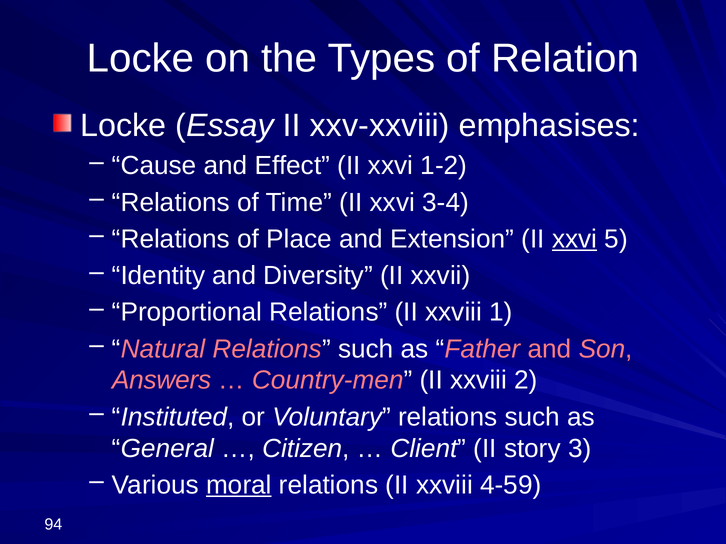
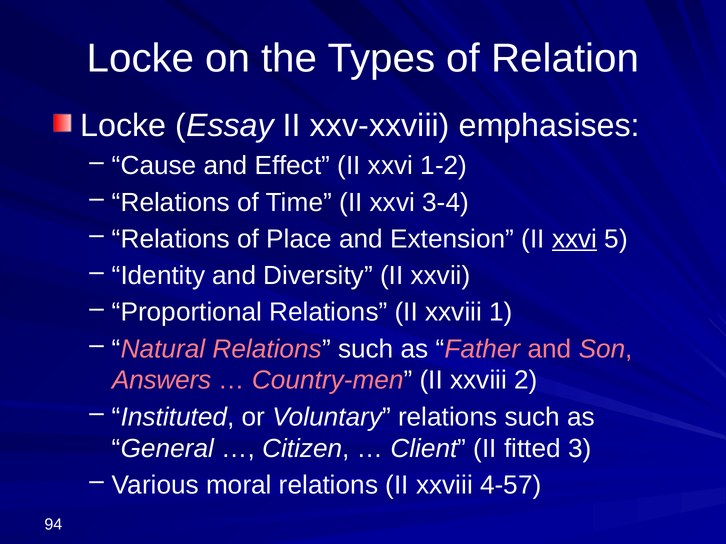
story: story -> fitted (532, 449)
moral underline: present -> none (239, 485)
4‑59: 4‑59 -> 4‑57 (511, 485)
